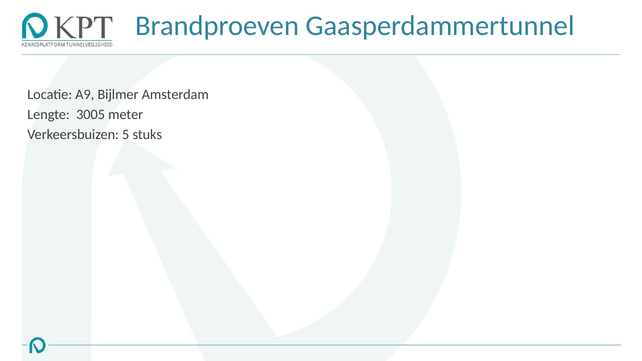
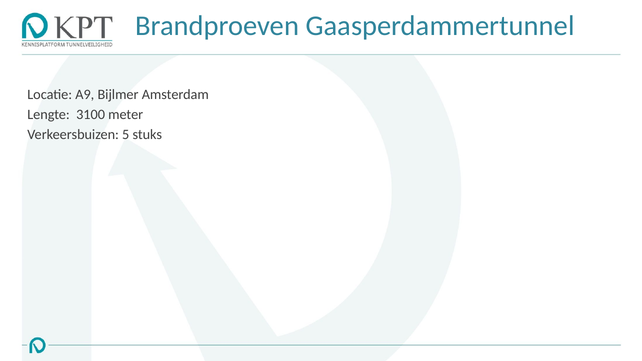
3005: 3005 -> 3100 (91, 115)
